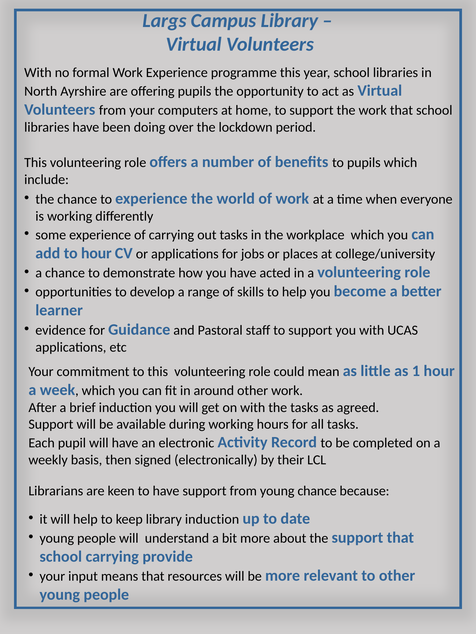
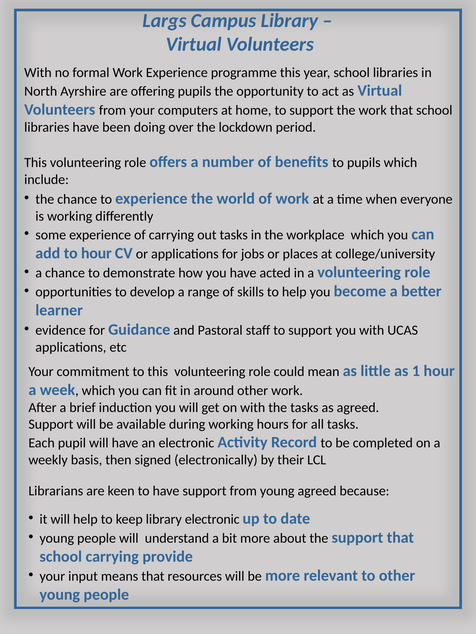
young chance: chance -> agreed (317, 492)
library induction: induction -> electronic (212, 520)
